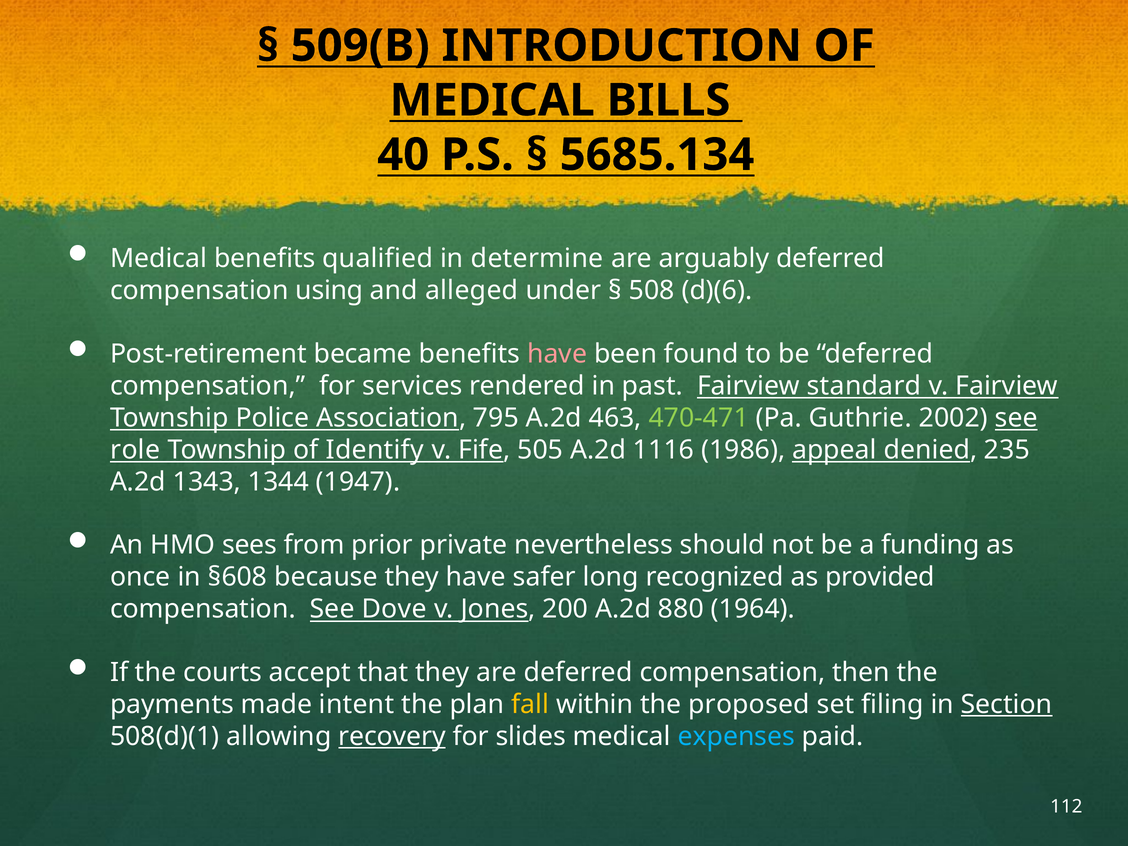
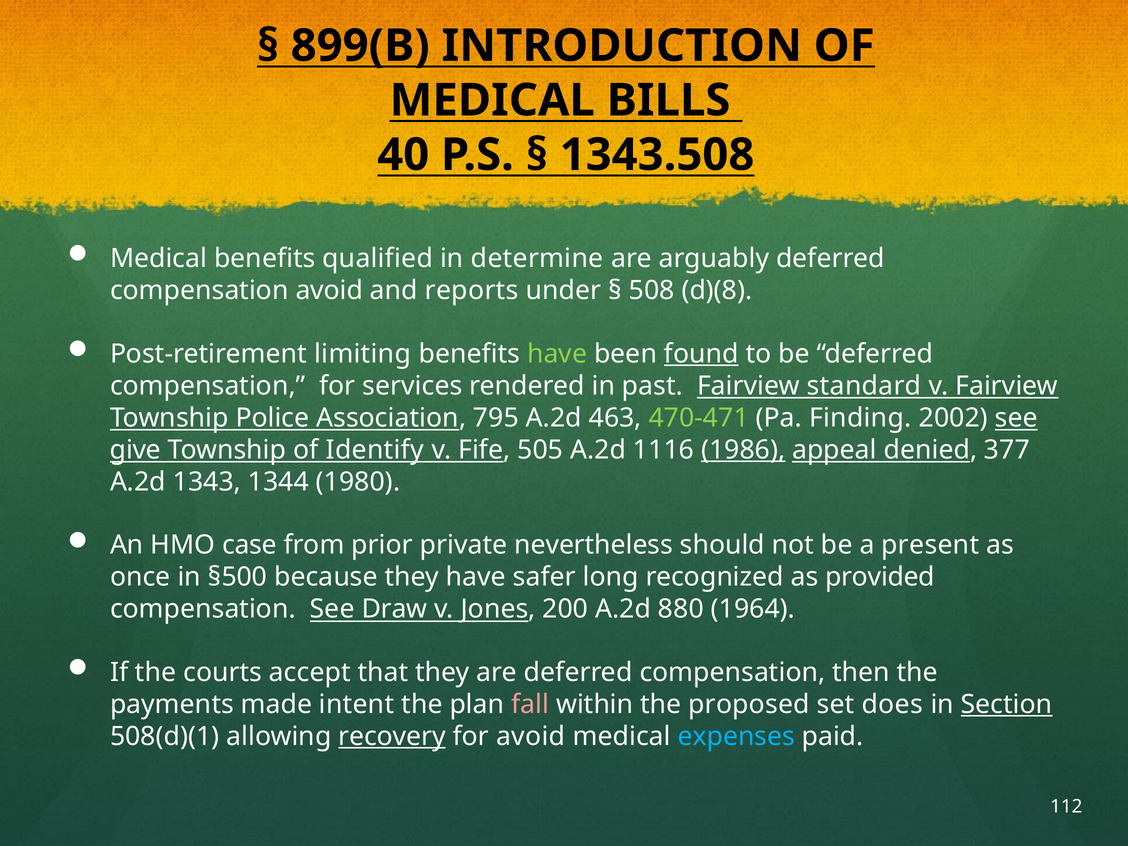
509(B: 509(B -> 899(B (360, 46)
5685.134: 5685.134 -> 1343.508 (657, 155)
compensation using: using -> avoid (329, 290)
alleged: alleged -> reports (472, 290)
d)(6: d)(6 -> d)(8 (717, 290)
became: became -> limiting (363, 354)
have colour: pink -> light green (557, 354)
found underline: none -> present (701, 354)
Guthrie: Guthrie -> Finding (860, 418)
role: role -> give (135, 450)
1986 underline: none -> present (743, 450)
235: 235 -> 377 (1007, 450)
1947: 1947 -> 1980 (358, 482)
sees: sees -> case (250, 545)
funding: funding -> present (930, 545)
§608: §608 -> §500 (238, 577)
Dove: Dove -> Draw (394, 609)
fall colour: yellow -> pink (530, 704)
filing: filing -> does (892, 704)
for slides: slides -> avoid (531, 736)
